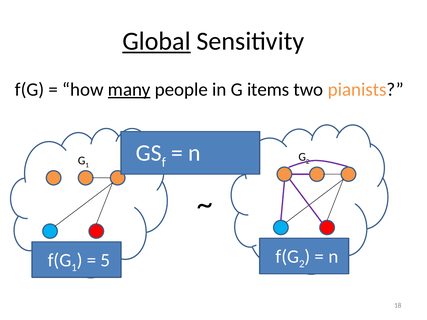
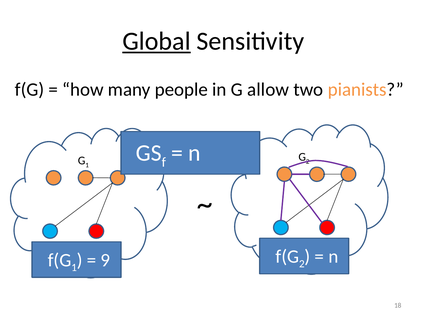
many underline: present -> none (129, 90)
items: items -> allow (268, 90)
5: 5 -> 9 (105, 260)
